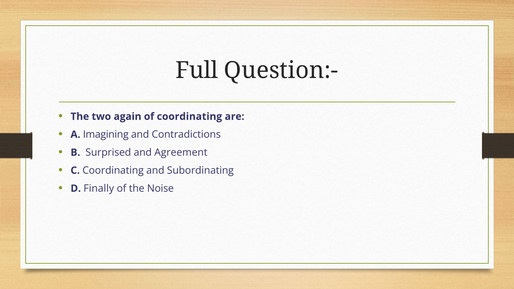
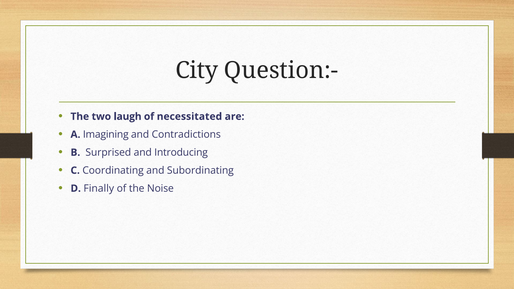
Full: Full -> City (197, 71)
again: again -> laugh (128, 117)
of coordinating: coordinating -> necessitated (189, 117)
Agreement: Agreement -> Introducing (181, 153)
